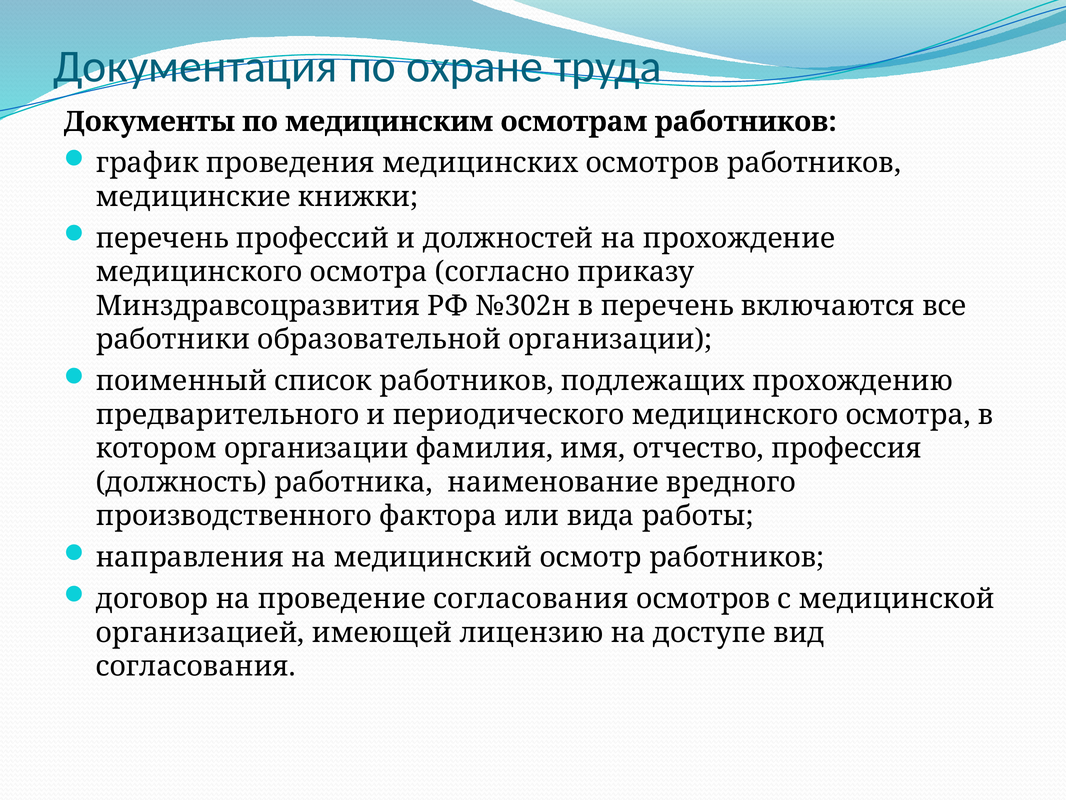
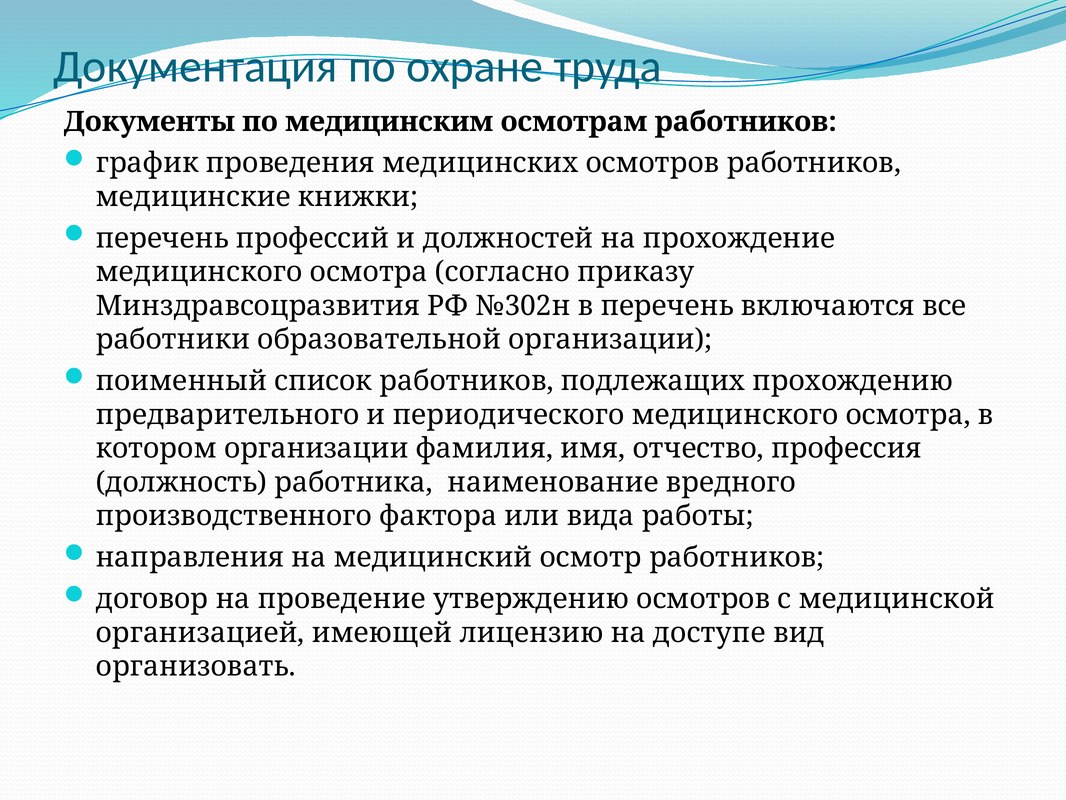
проведение согласования: согласования -> утверждению (531, 599)
согласования: согласования -> организовать (196, 666)
